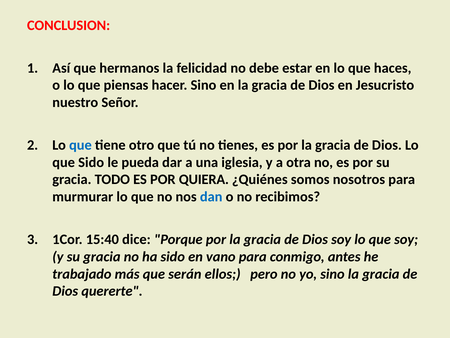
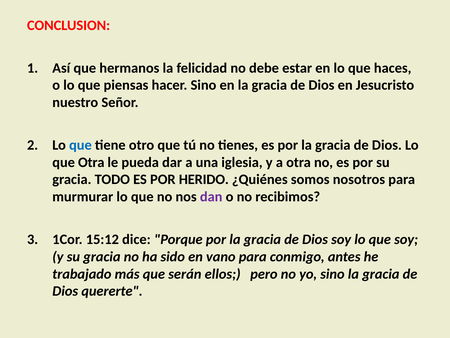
que Sido: Sido -> Otra (91, 162)
QUIERA: QUIERA -> HERIDO (204, 179)
dan colour: blue -> purple (211, 197)
15:40: 15:40 -> 15:12 (102, 239)
